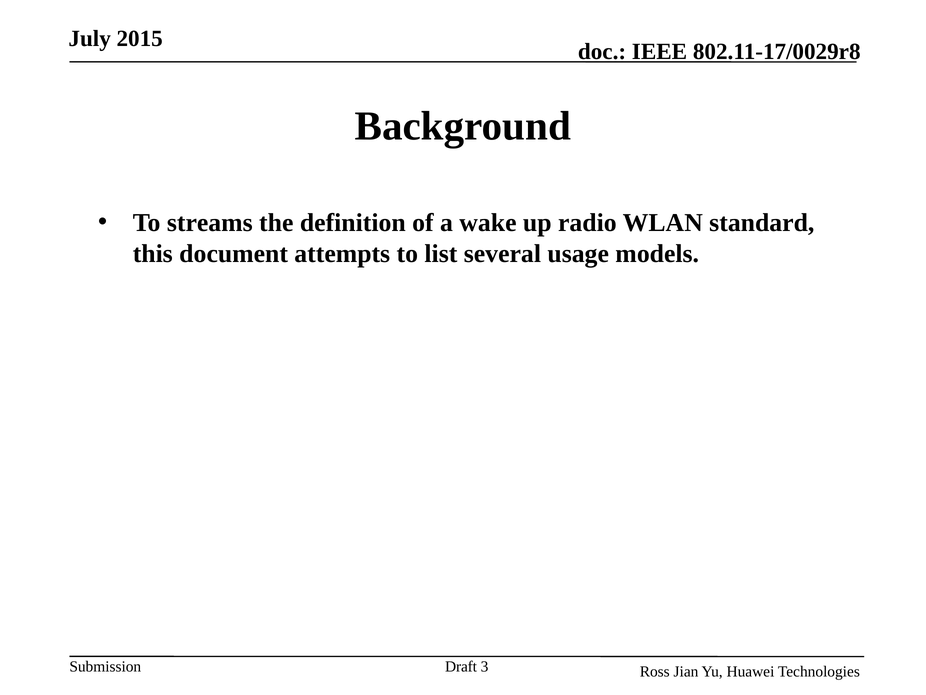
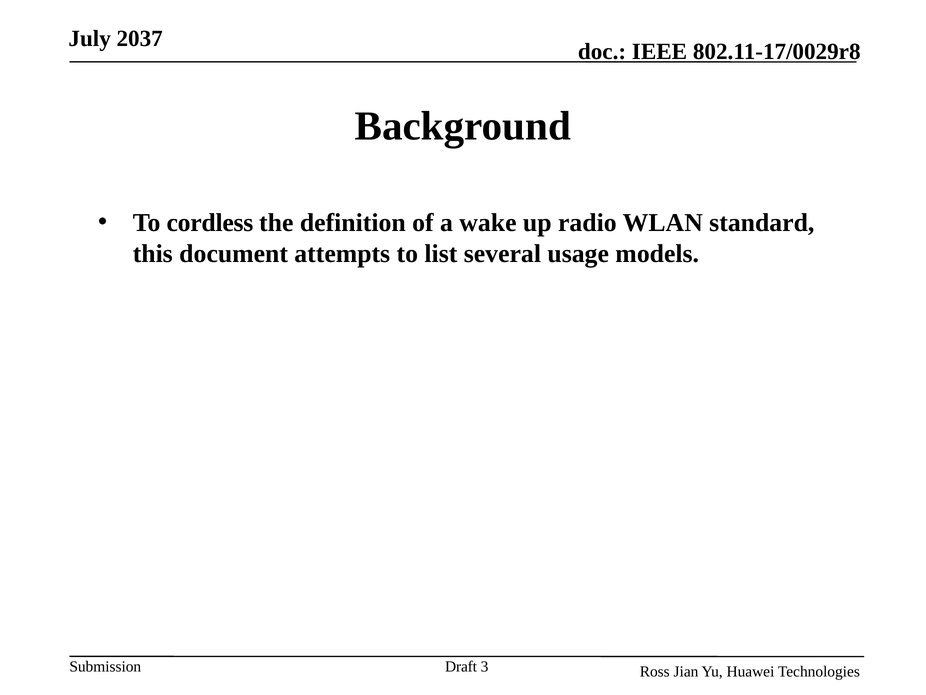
2015: 2015 -> 2037 (140, 38)
streams: streams -> cordless (210, 223)
